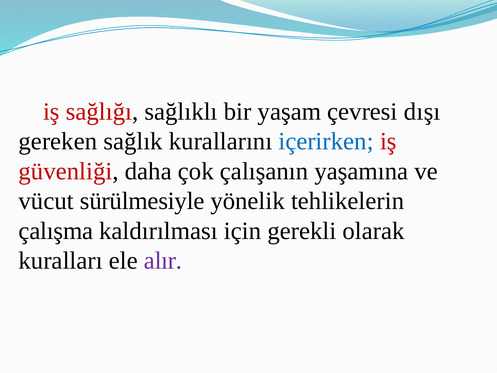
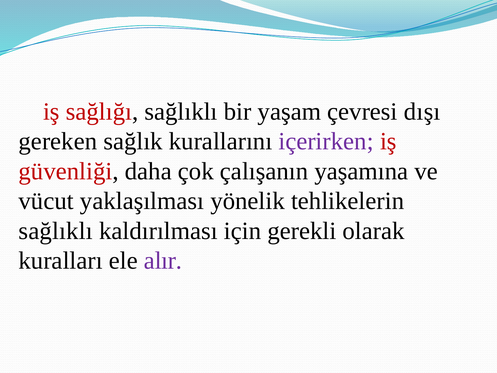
içerirken colour: blue -> purple (326, 141)
sürülmesiyle: sürülmesiyle -> yaklaşılması (142, 201)
çalışma: çalışma -> sağlıklı (56, 231)
